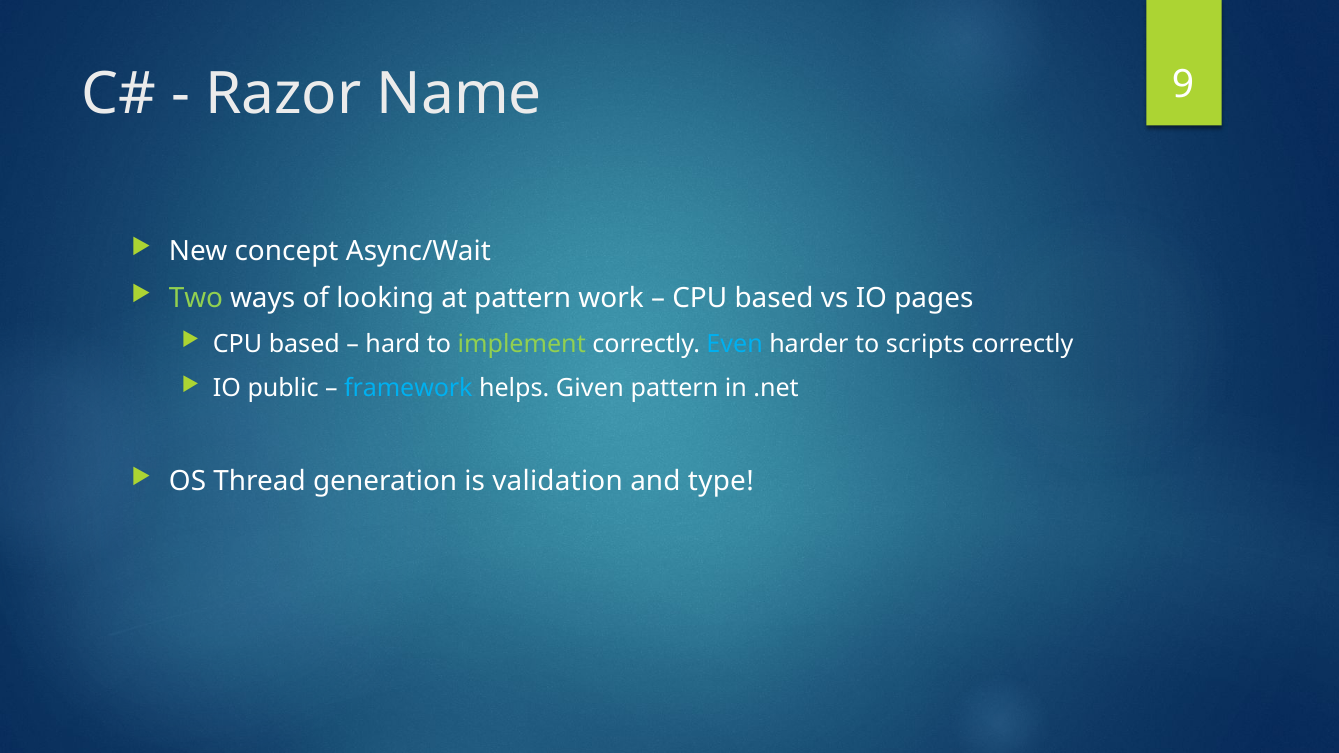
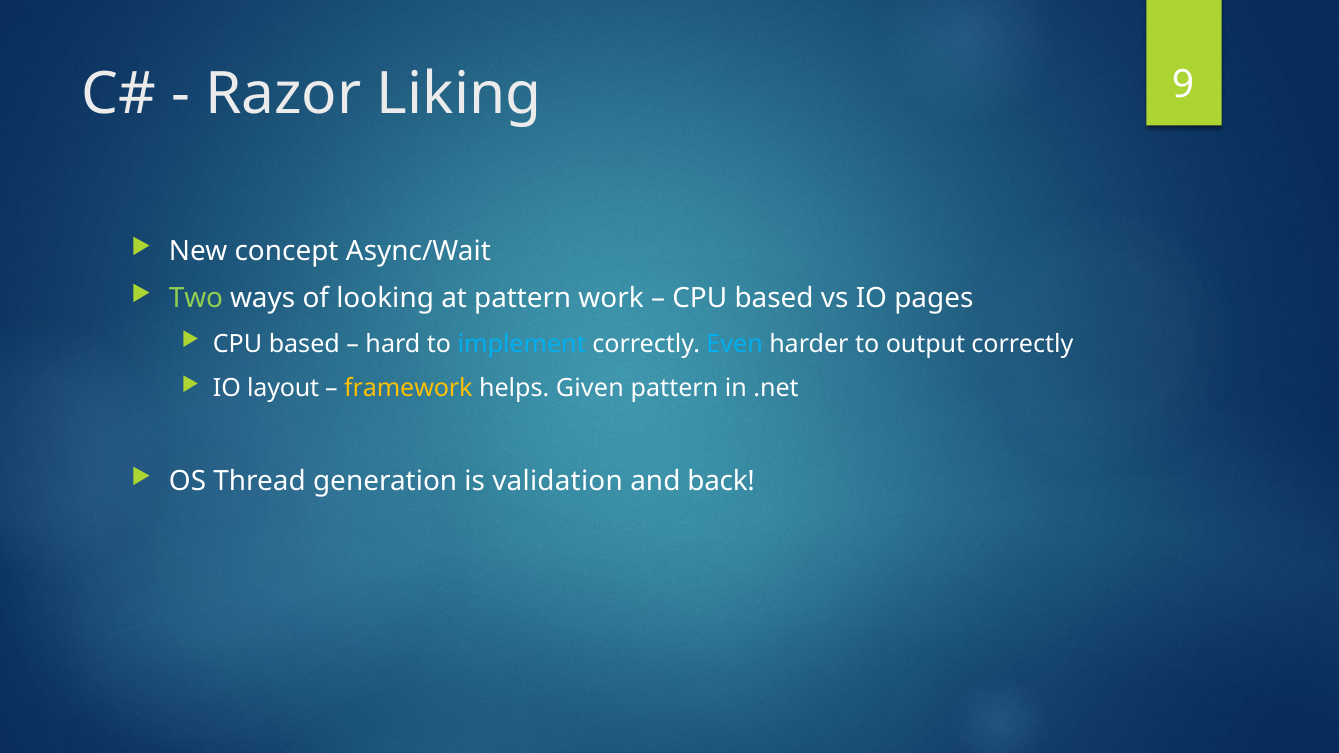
Name: Name -> Liking (459, 94)
implement colour: light green -> light blue (522, 344)
scripts: scripts -> output (926, 344)
public: public -> layout (283, 388)
framework colour: light blue -> yellow (408, 388)
type: type -> back (721, 482)
